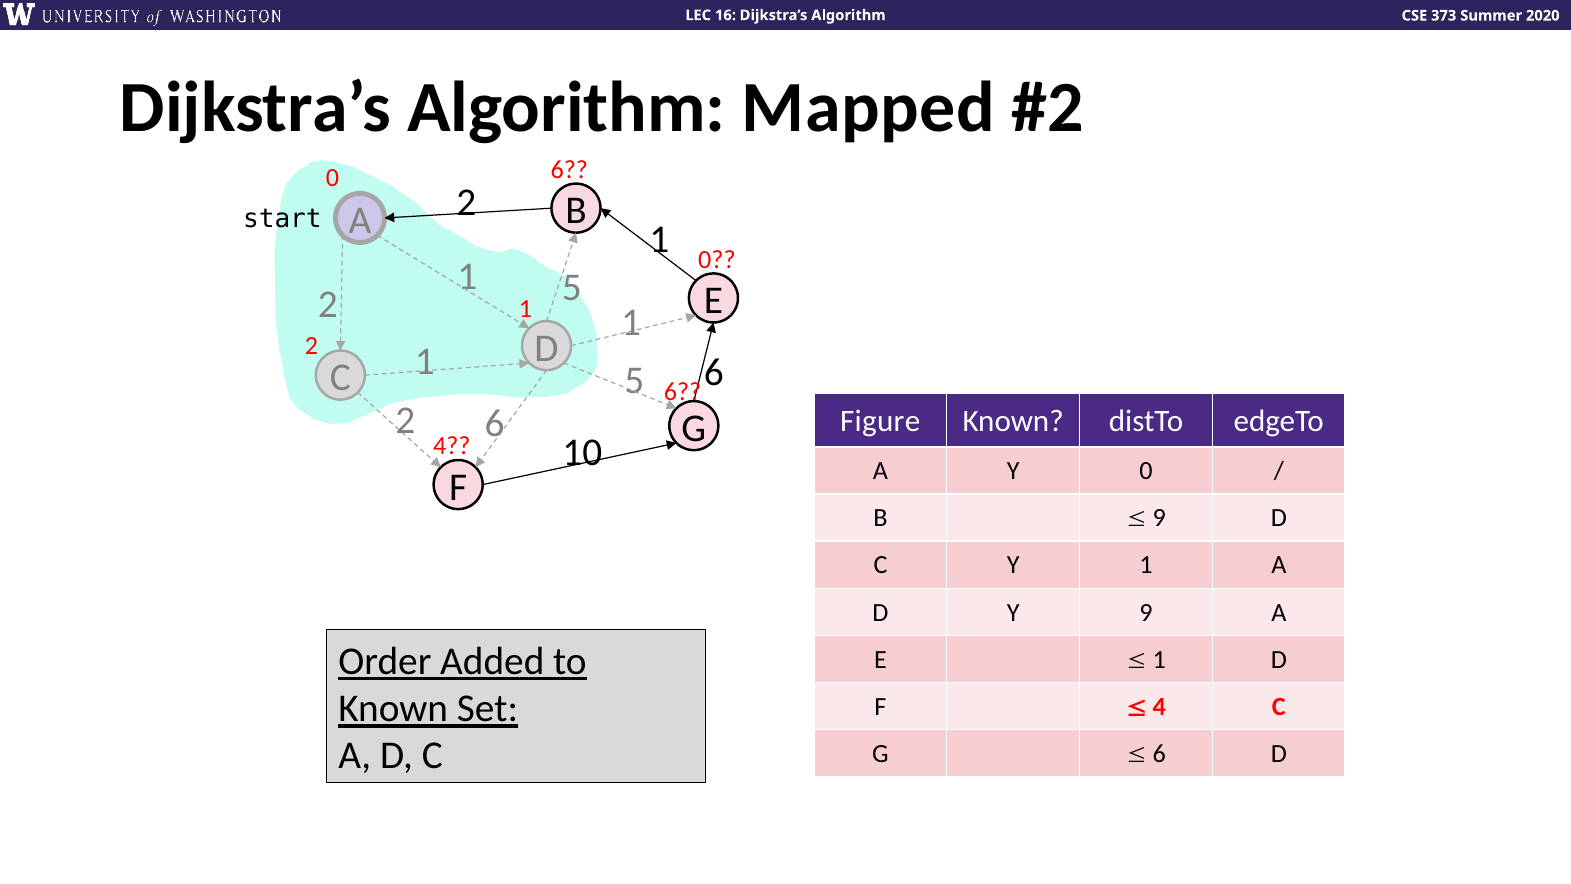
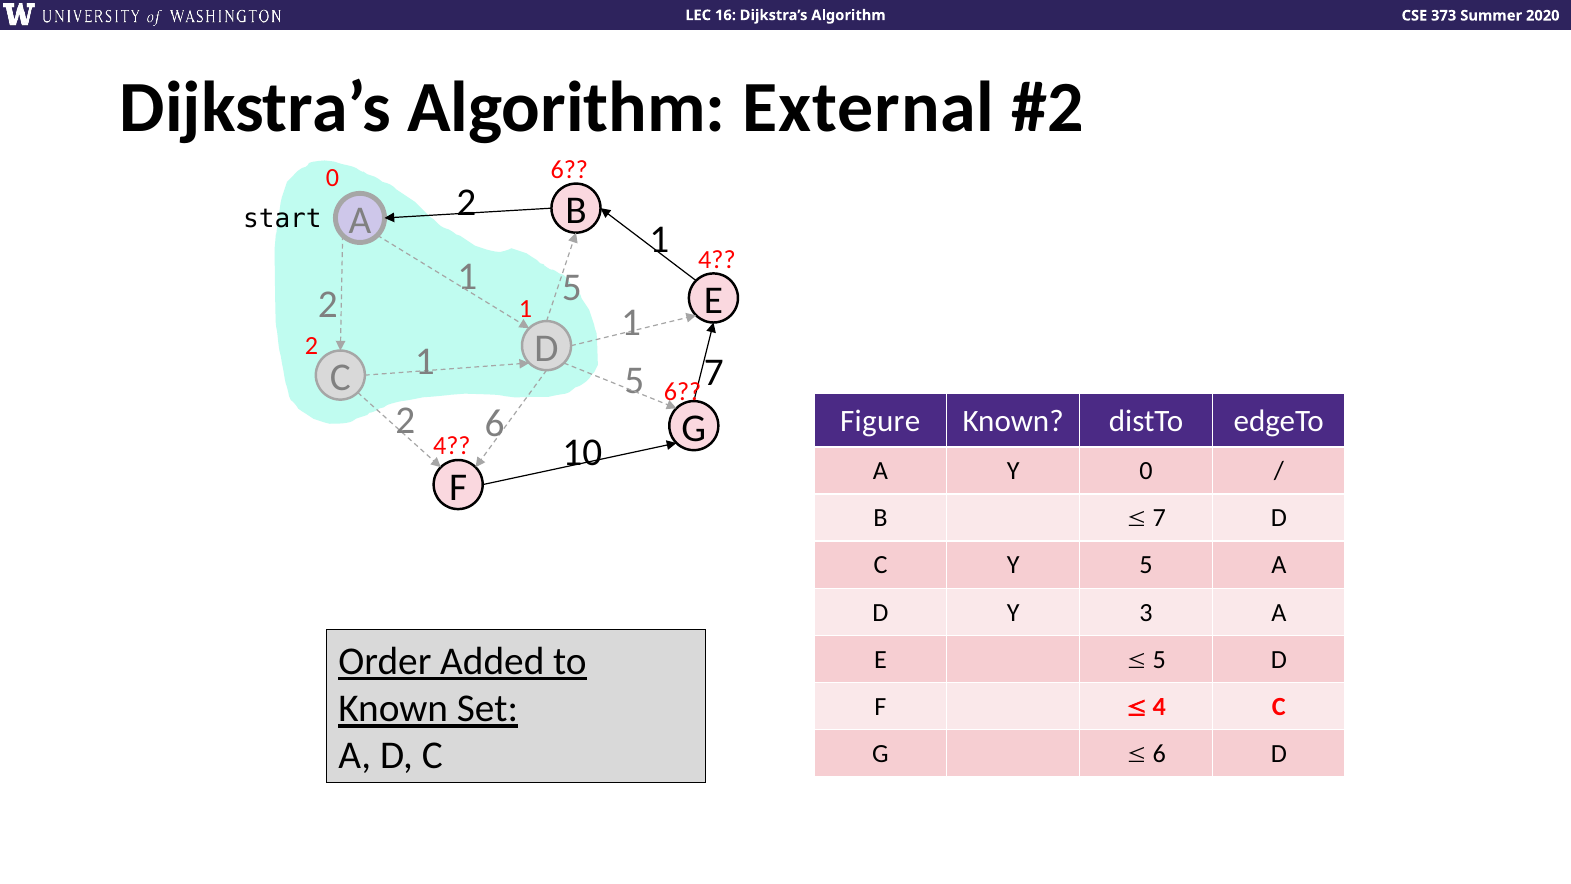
Mapped: Mapped -> External (868, 107)
0: 0 -> 4 (717, 260)
5 6: 6 -> 7 (714, 372)
9: 9 -> 7 (1159, 518)
Y 1: 1 -> 5 (1146, 565)
Y 9: 9 -> 3 (1146, 612)
1: 1 -> 5 (1159, 659)
